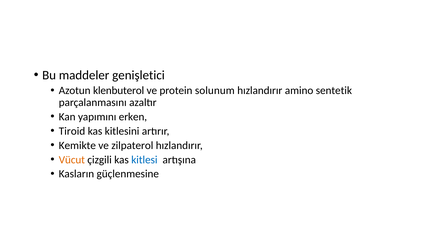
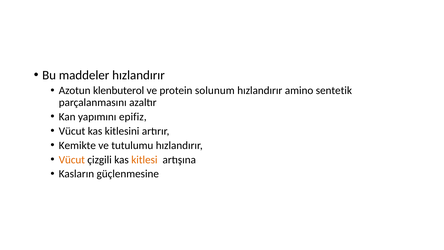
maddeler genişletici: genişletici -> hızlandırır (139, 75)
erken: erken -> epifiz (133, 117)
Tiroid: Tiroid -> Vücut (72, 131)
zilpaterol: zilpaterol -> tutulumu (132, 145)
kitlesi colour: blue -> orange (144, 160)
